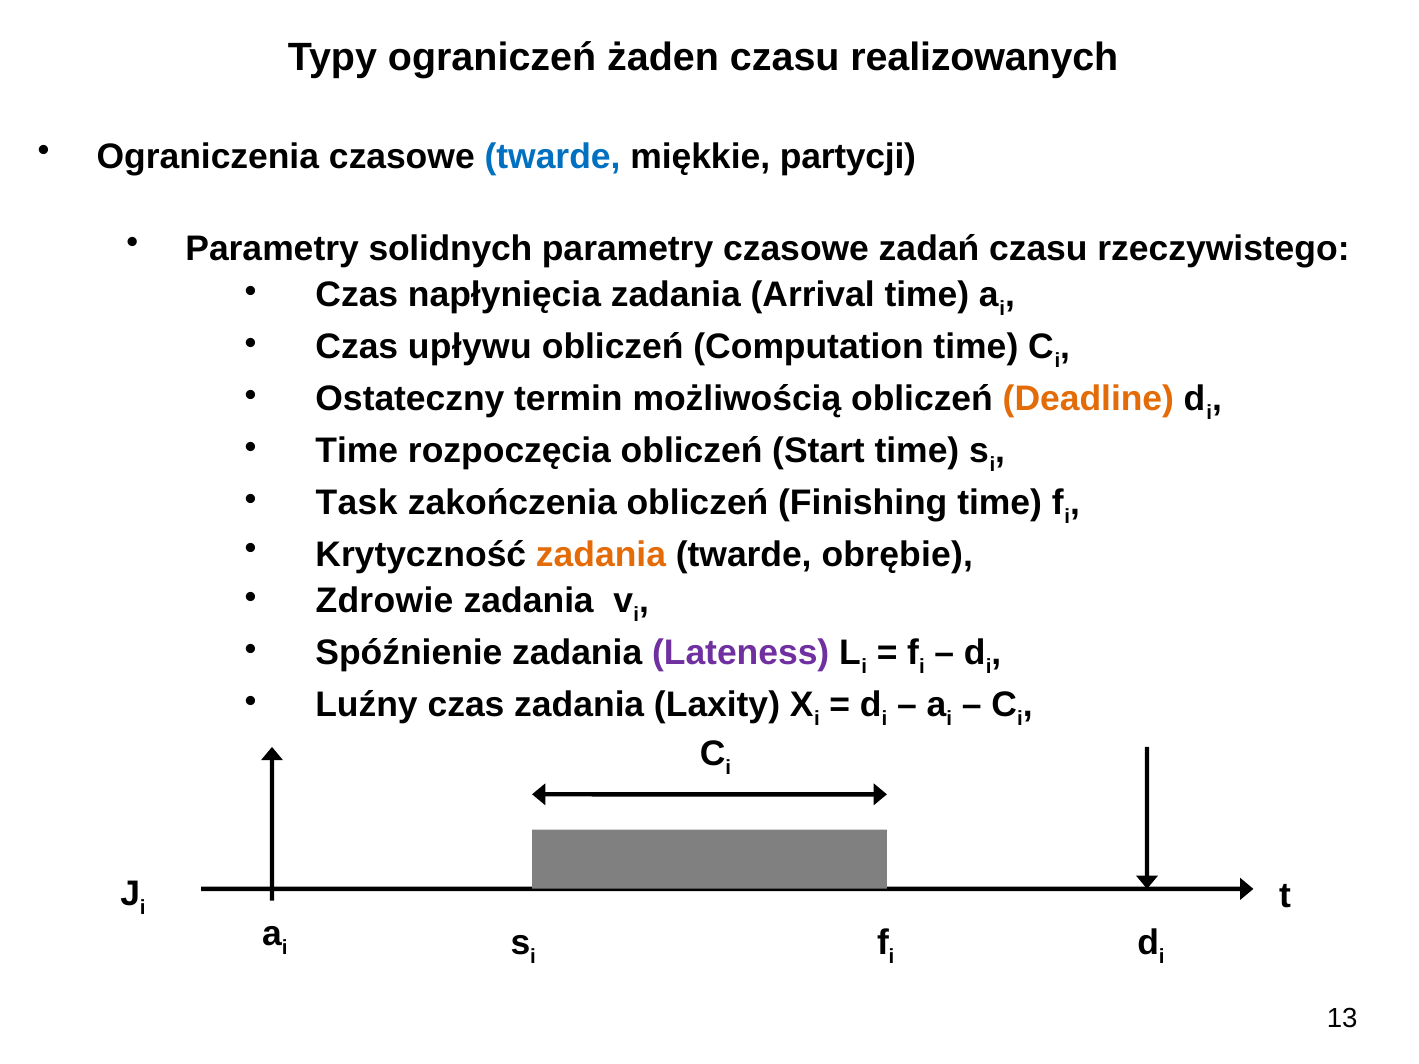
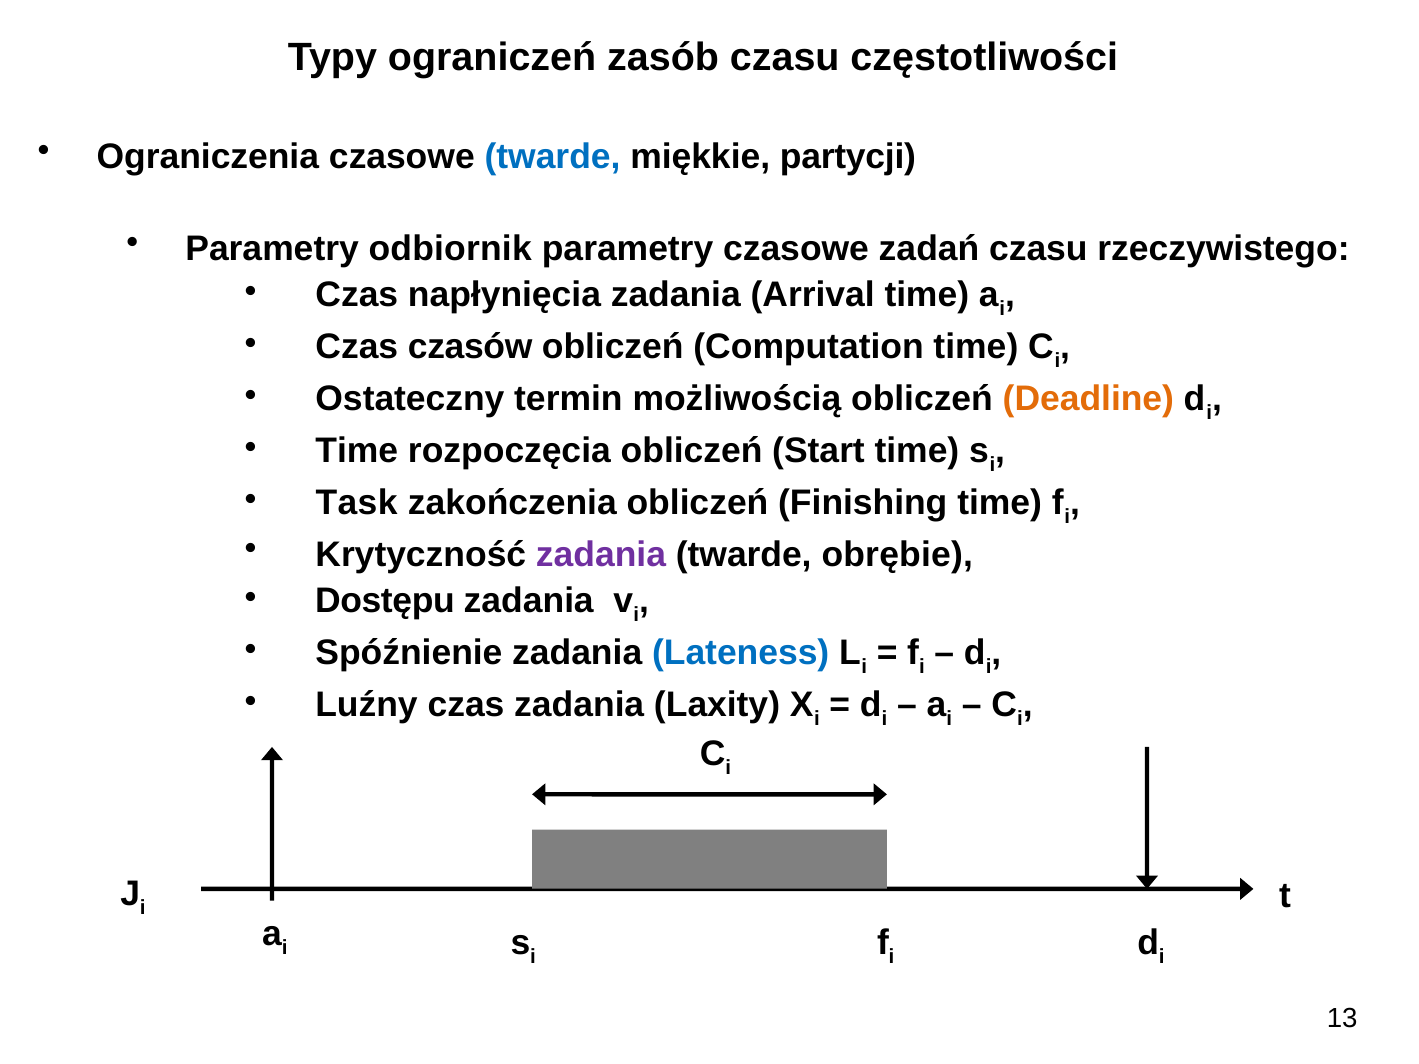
żaden: żaden -> zasób (663, 57)
realizowanych: realizowanych -> częstotliwości (984, 57)
solidnych: solidnych -> odbiornik (450, 249)
upływu: upływu -> czasów (470, 347)
zadania colour: orange -> purple (601, 555)
Zdrowie: Zdrowie -> Dostępu (385, 601)
Lateness colour: purple -> blue (741, 653)
